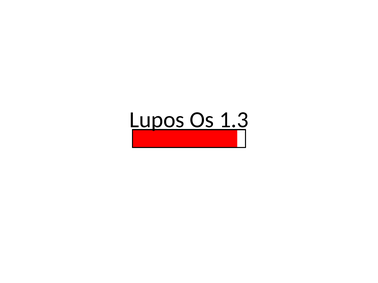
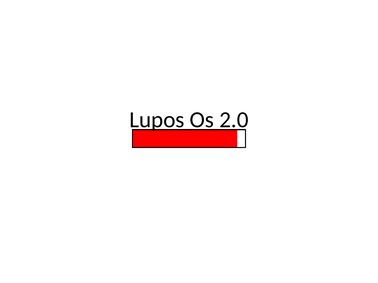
1.3: 1.3 -> 2.0 (234, 120)
